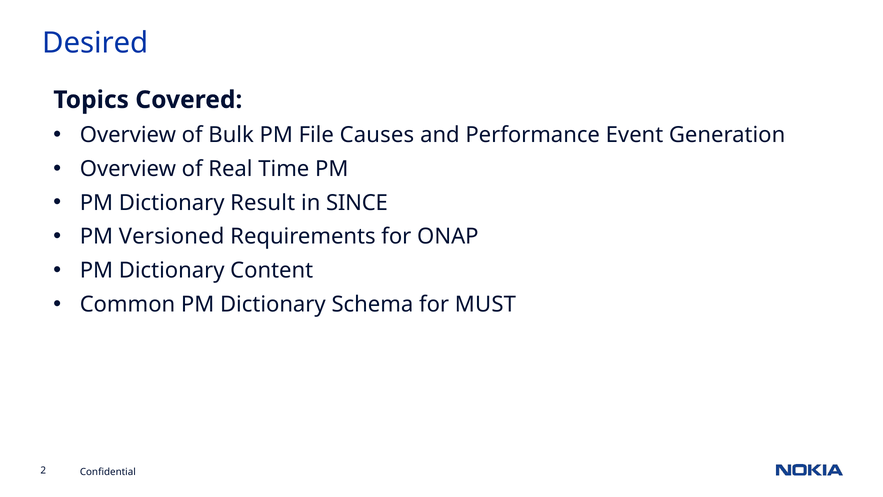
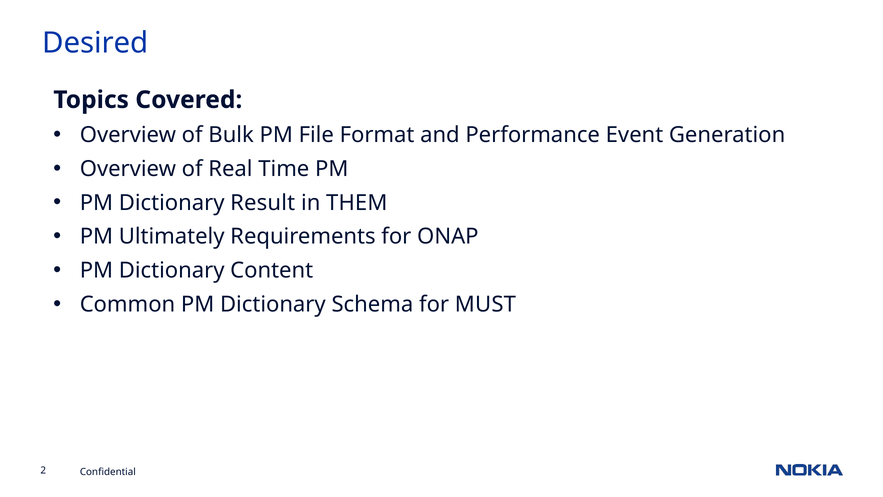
Causes: Causes -> Format (377, 135)
SINCE: SINCE -> THEM (357, 203)
Versioned: Versioned -> Ultimately (172, 237)
